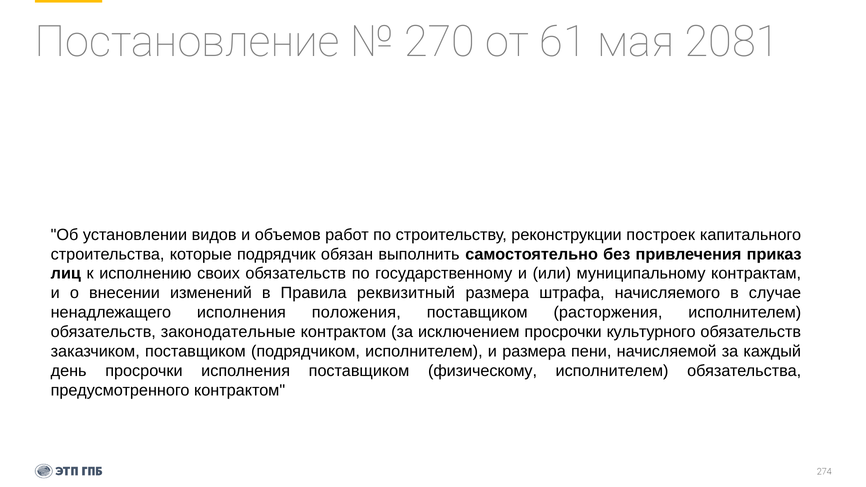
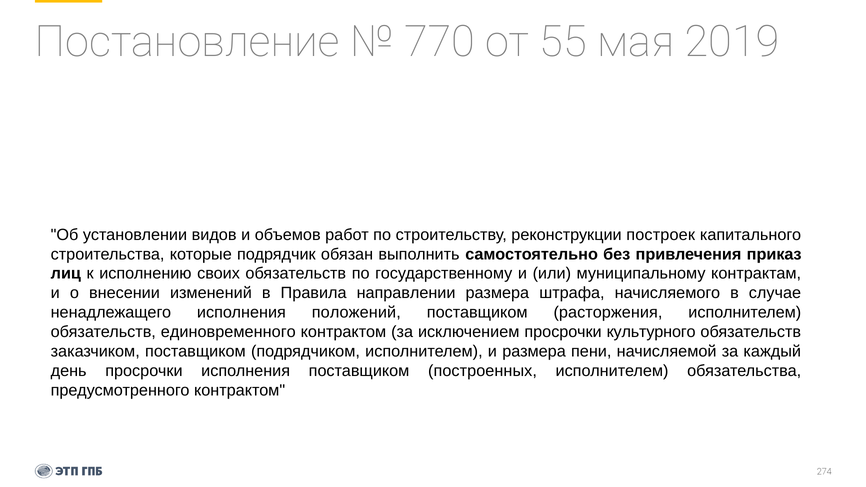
270: 270 -> 770 (440, 42)
61: 61 -> 55 (563, 42)
2081: 2081 -> 2019 (732, 42)
реквизитный: реквизитный -> направлении (406, 293)
положения: положения -> положений (356, 313)
законодательные: законодательные -> единовременного (228, 332)
физическому: физическому -> построенных (482, 371)
